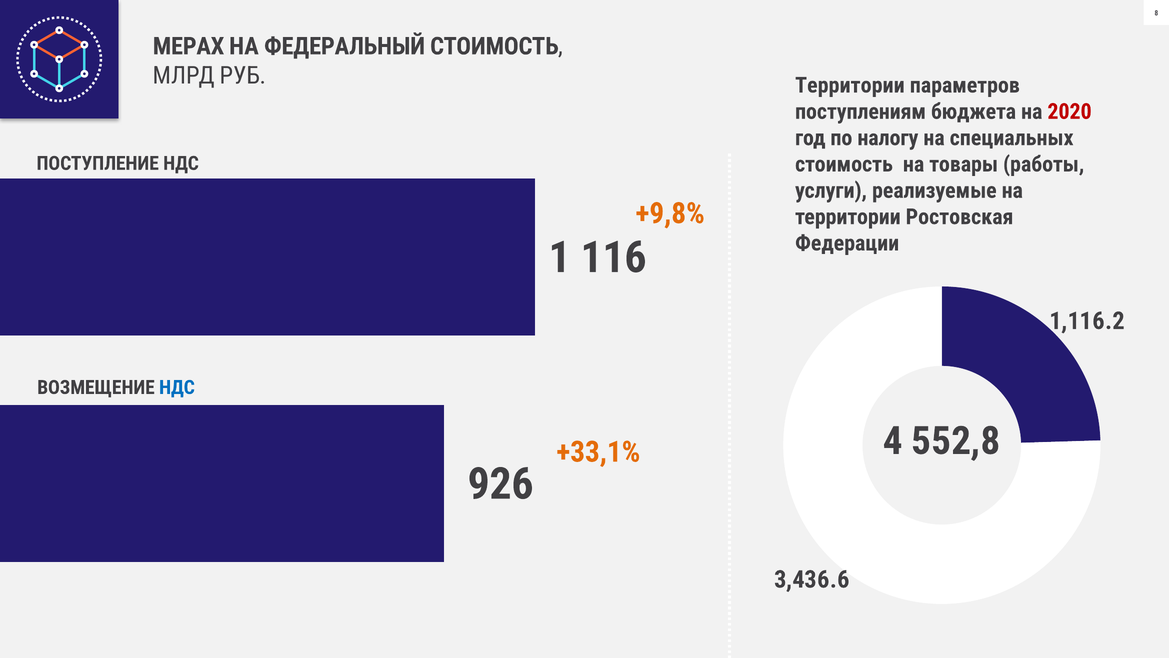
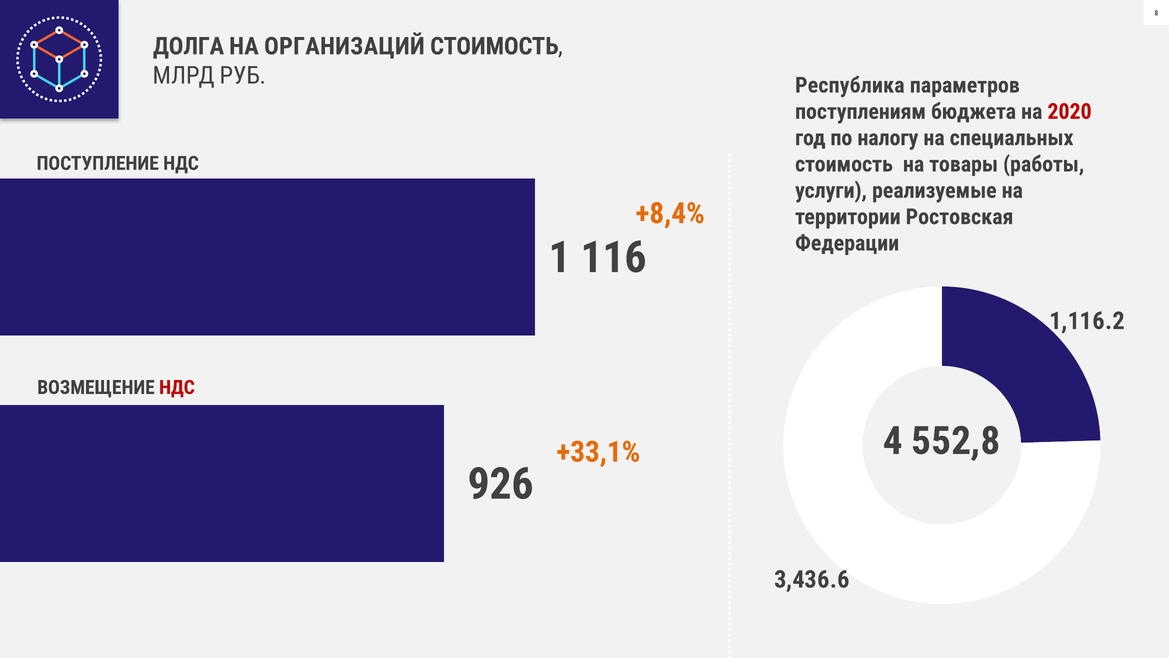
МЕРАХ: МЕРАХ -> ДОЛГА (189, 46)
ФЕДЕРАЛЬНЫЙ: ФЕДЕРАЛЬНЫЙ -> ОРГАНИЗАЦИЙ (344, 46)
РУБ Территории: Территории -> Республика (850, 85)
+9,8%: +9,8% -> +8,4% (670, 213)
НДС colour: blue -> red (177, 387)
